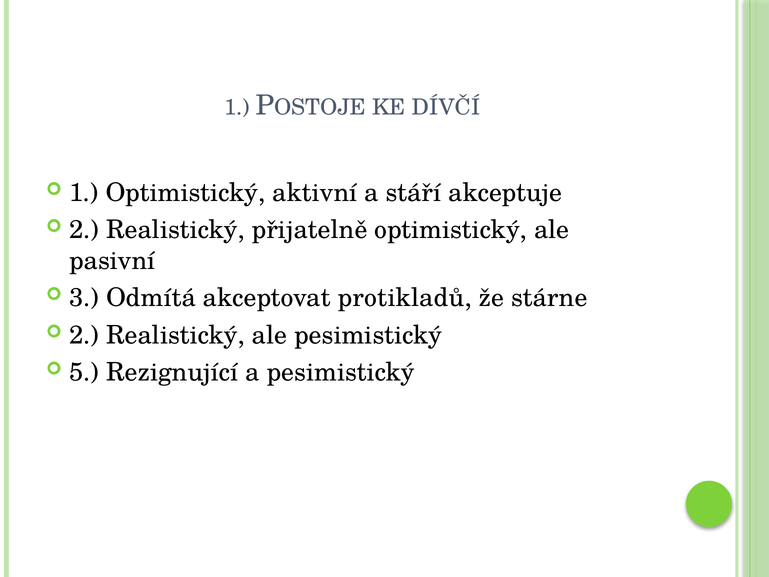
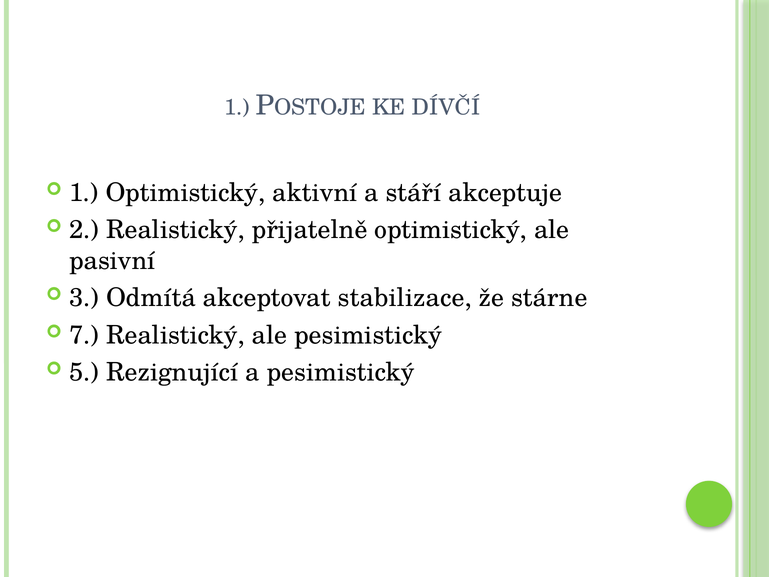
protikladů: protikladů -> stabilizace (405, 298)
2: 2 -> 7 (84, 335)
